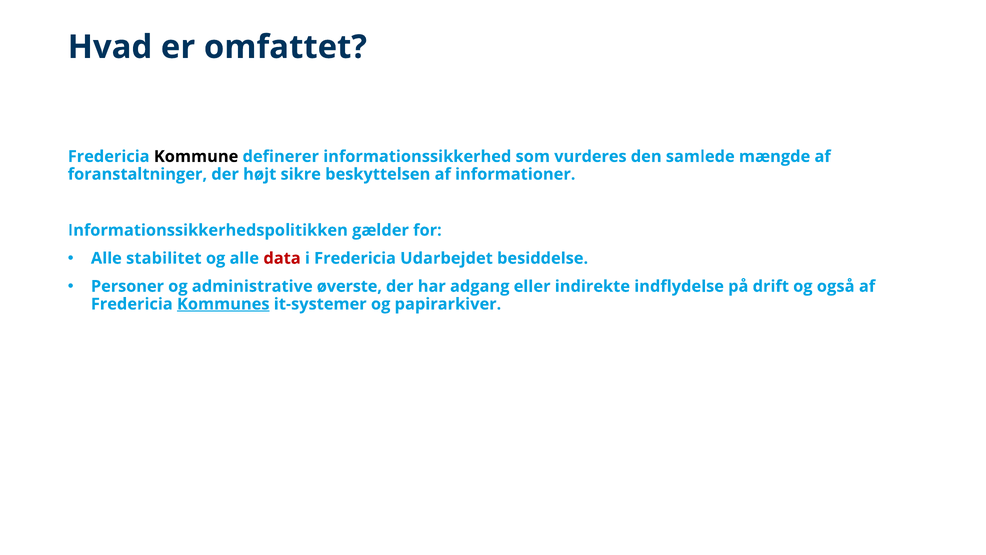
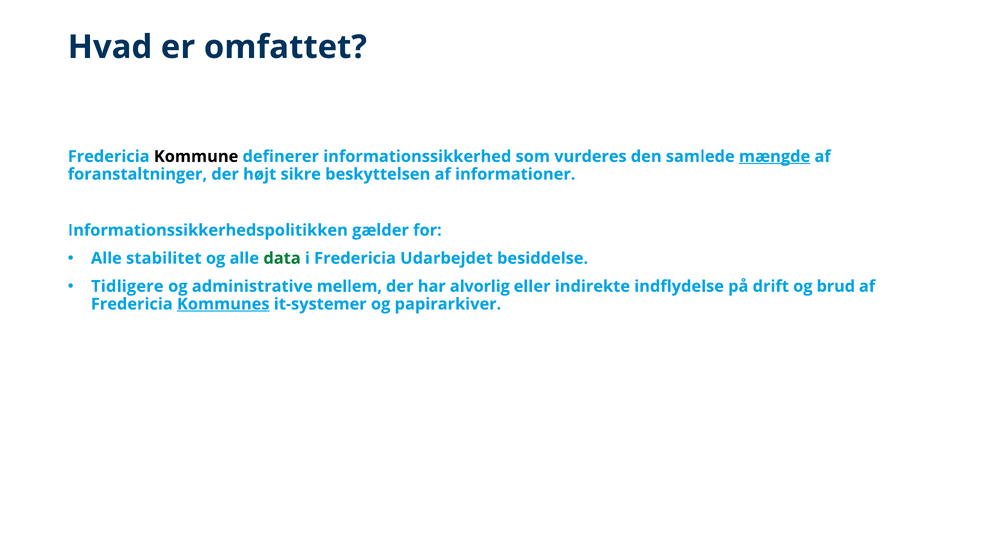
mængde underline: none -> present (775, 156)
data colour: red -> green (282, 258)
Personer: Personer -> Tidligere (127, 286)
øverste: øverste -> mellem (349, 286)
adgang: adgang -> alvorlig (480, 286)
også: også -> brud (836, 286)
